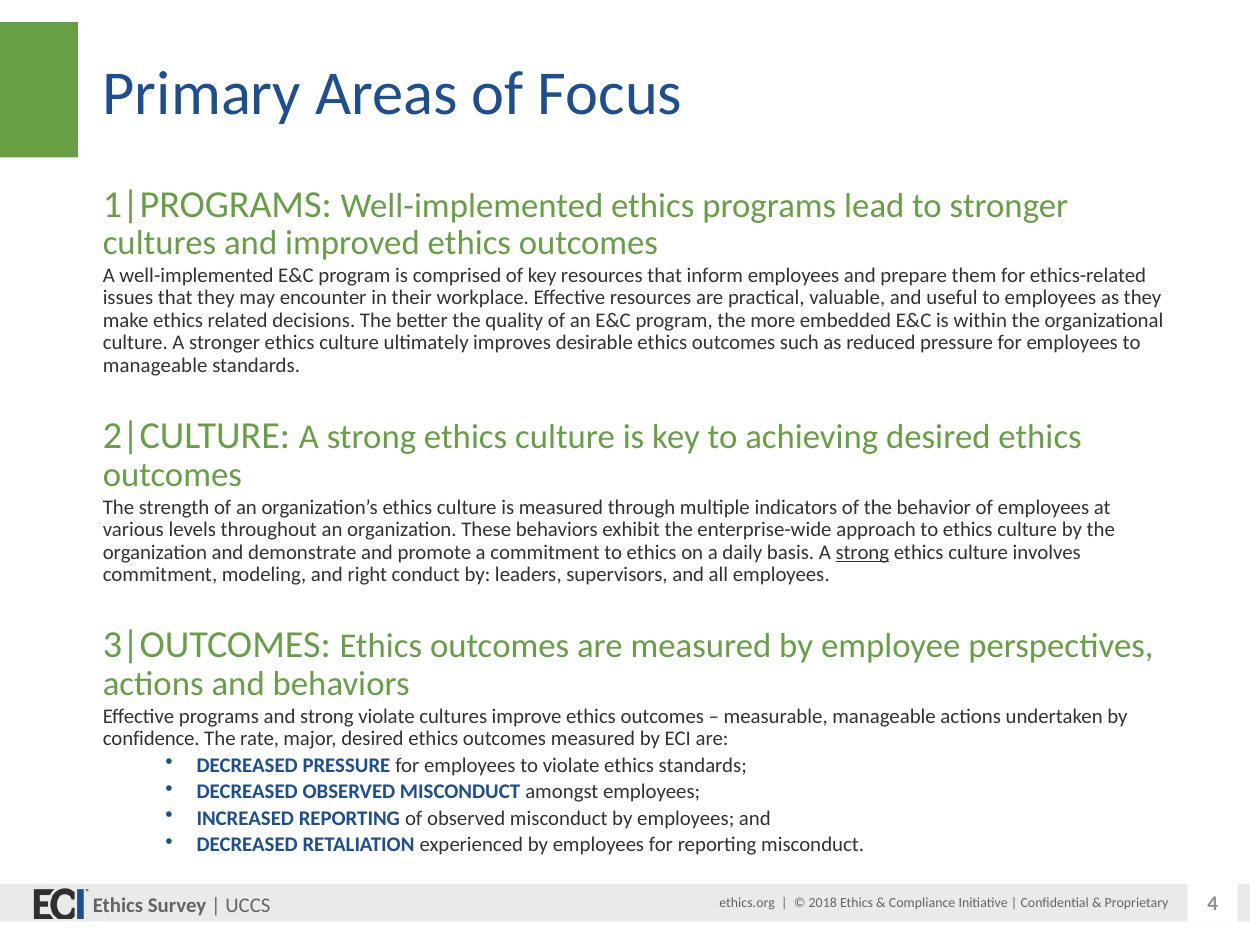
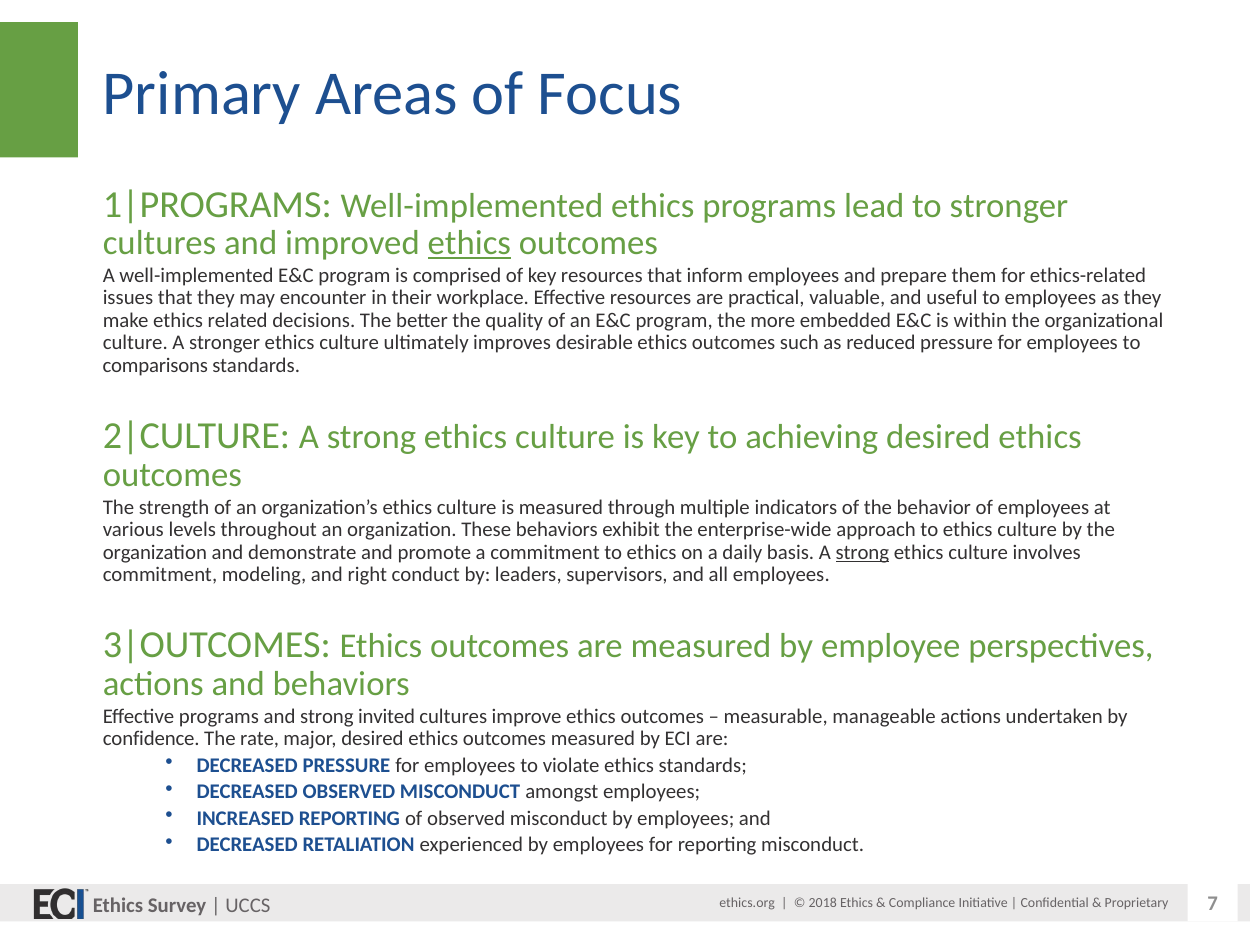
ethics underline: none -> present (469, 244)
manageable: manageable -> comparisons (155, 366)
strong violate: violate -> invited (387, 717)
4: 4 -> 7 (1213, 904)
